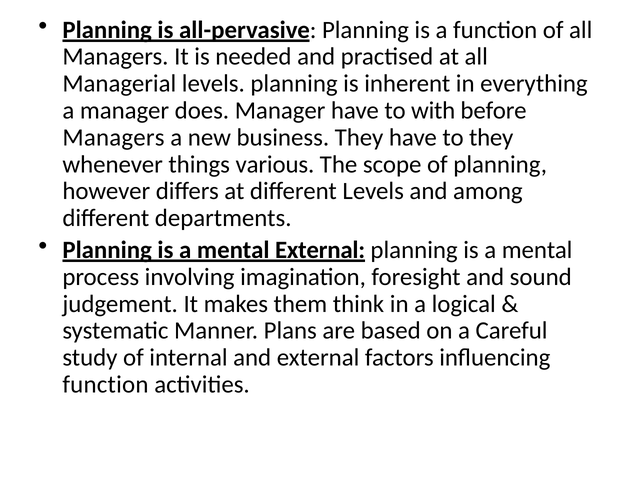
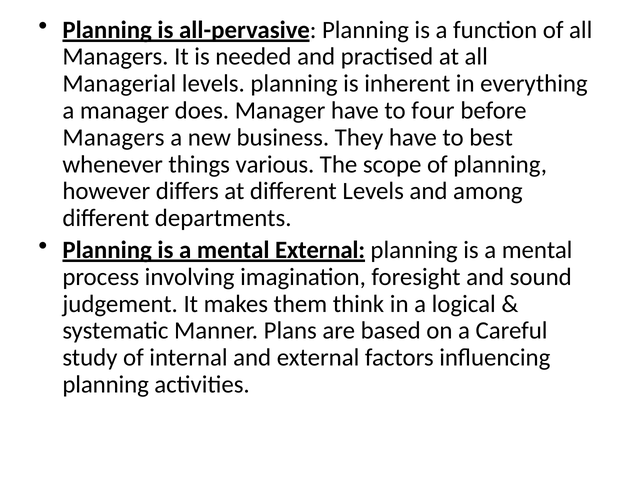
with: with -> four (433, 111)
to they: they -> best (491, 137)
function: function -> planning (106, 385)
